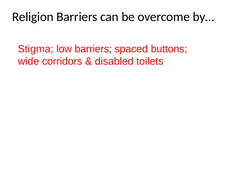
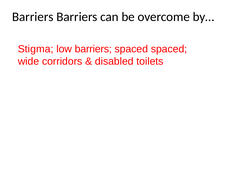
Religion: Religion -> Barriers (33, 17)
spaced buttons: buttons -> spaced (169, 49)
